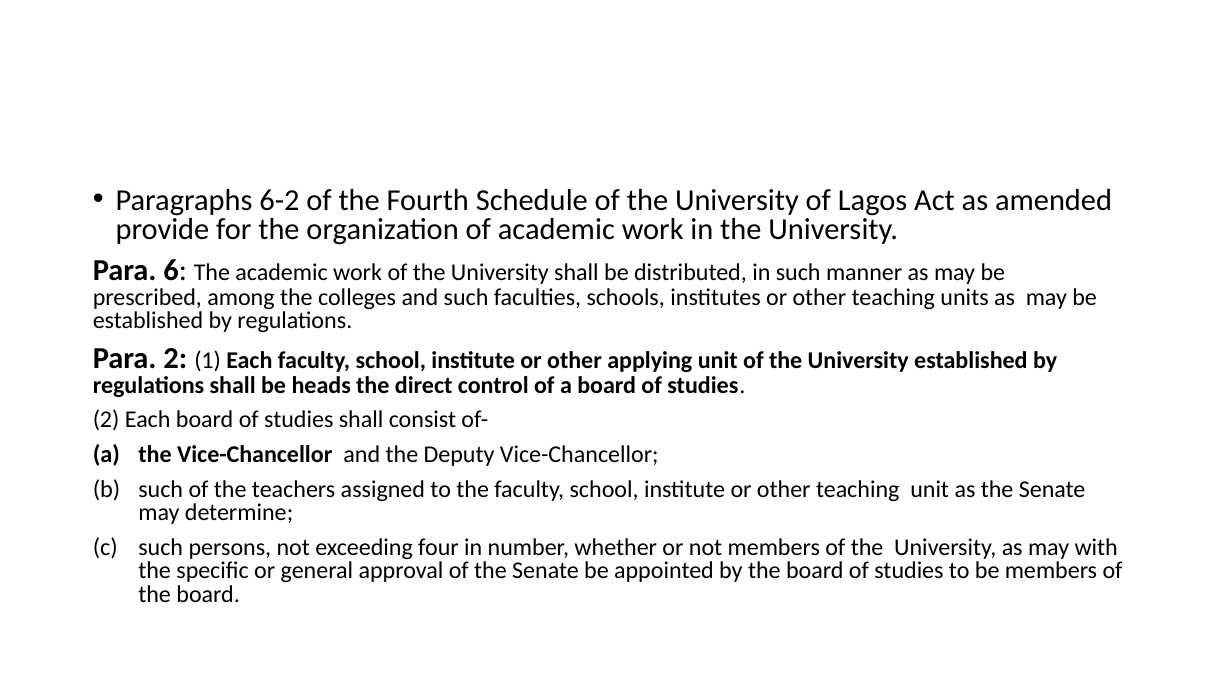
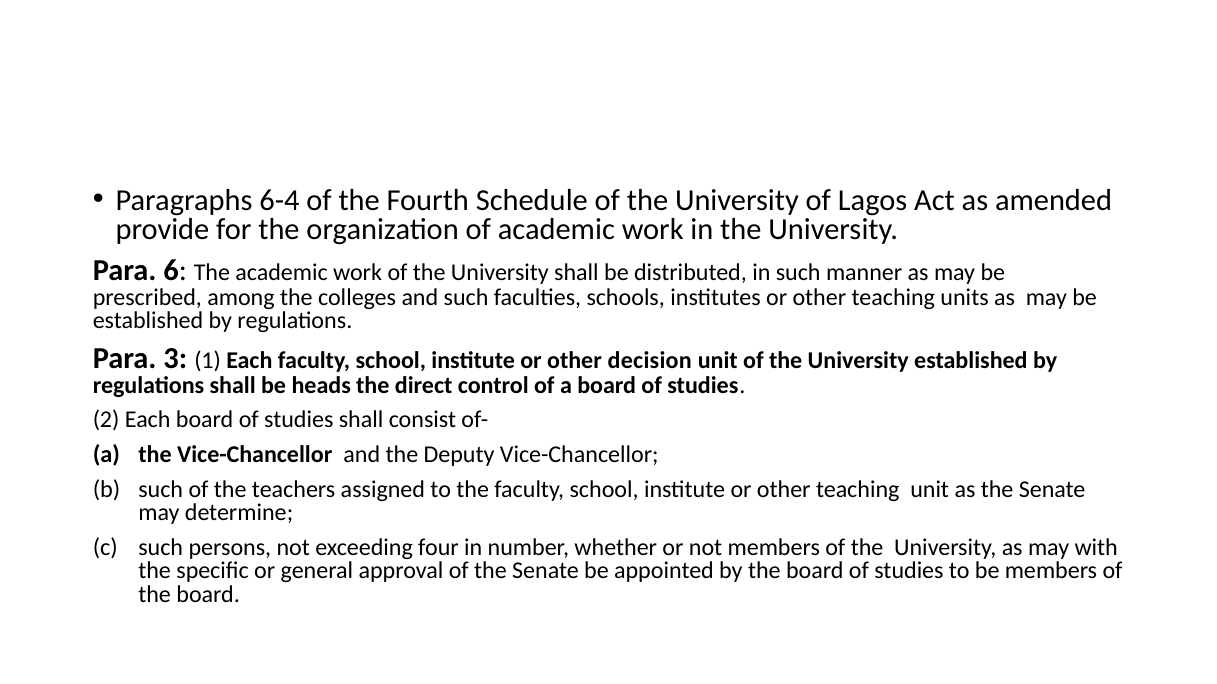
6-2: 6-2 -> 6-4 (279, 200)
Para 2: 2 -> 3 (175, 359)
applying: applying -> decision (650, 361)
